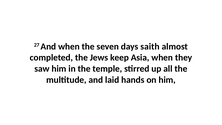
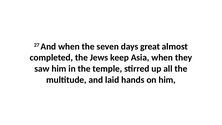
saith: saith -> great (150, 46)
